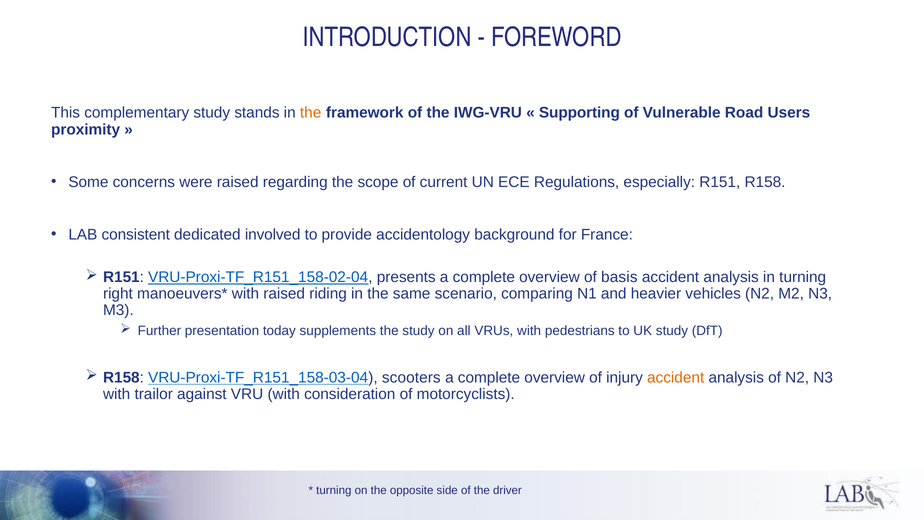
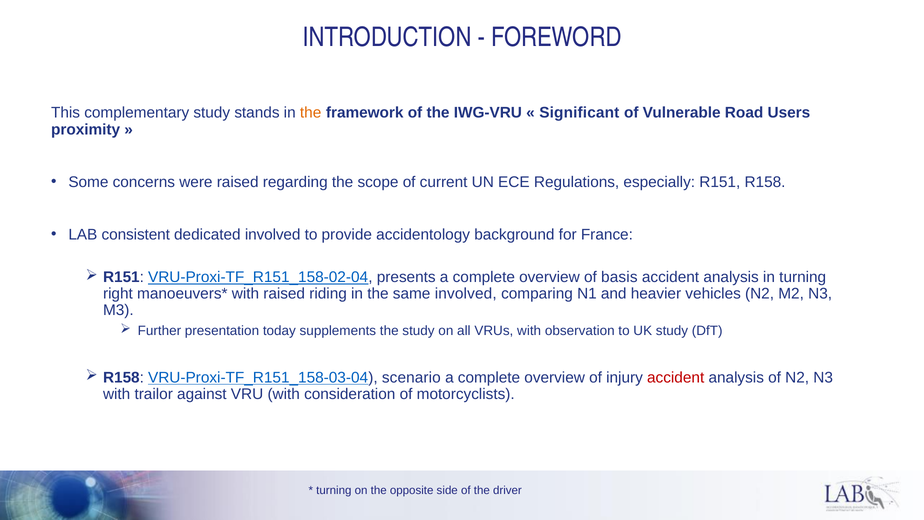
Supporting: Supporting -> Significant (579, 113)
same scenario: scenario -> involved (466, 294)
pedestrians: pedestrians -> observation (580, 331)
scooters: scooters -> scenario (411, 377)
accident colour: orange -> red (676, 377)
